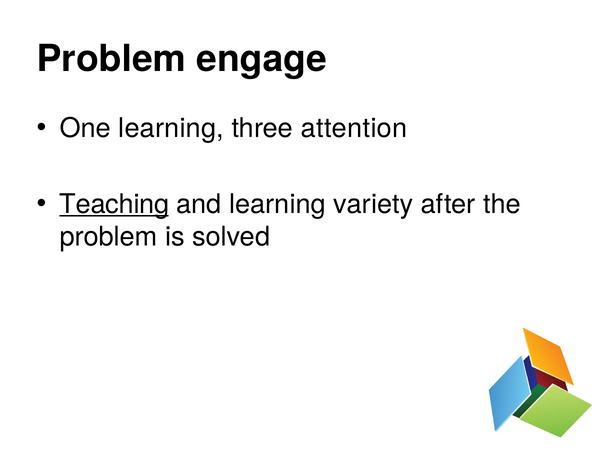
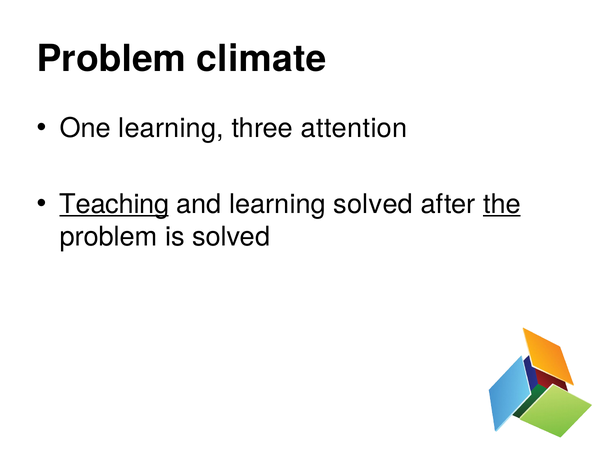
engage: engage -> climate (262, 59)
learning variety: variety -> solved (373, 204)
the underline: none -> present (502, 204)
